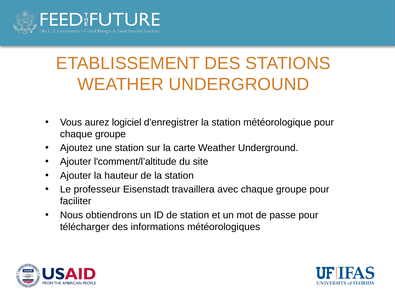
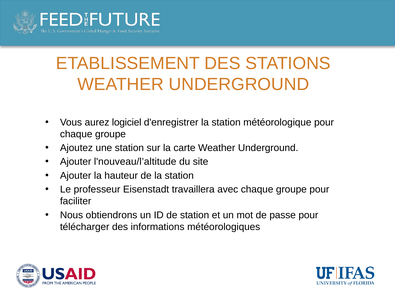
l'comment/l’altitude: l'comment/l’altitude -> l'nouveau/l’altitude (135, 162)
